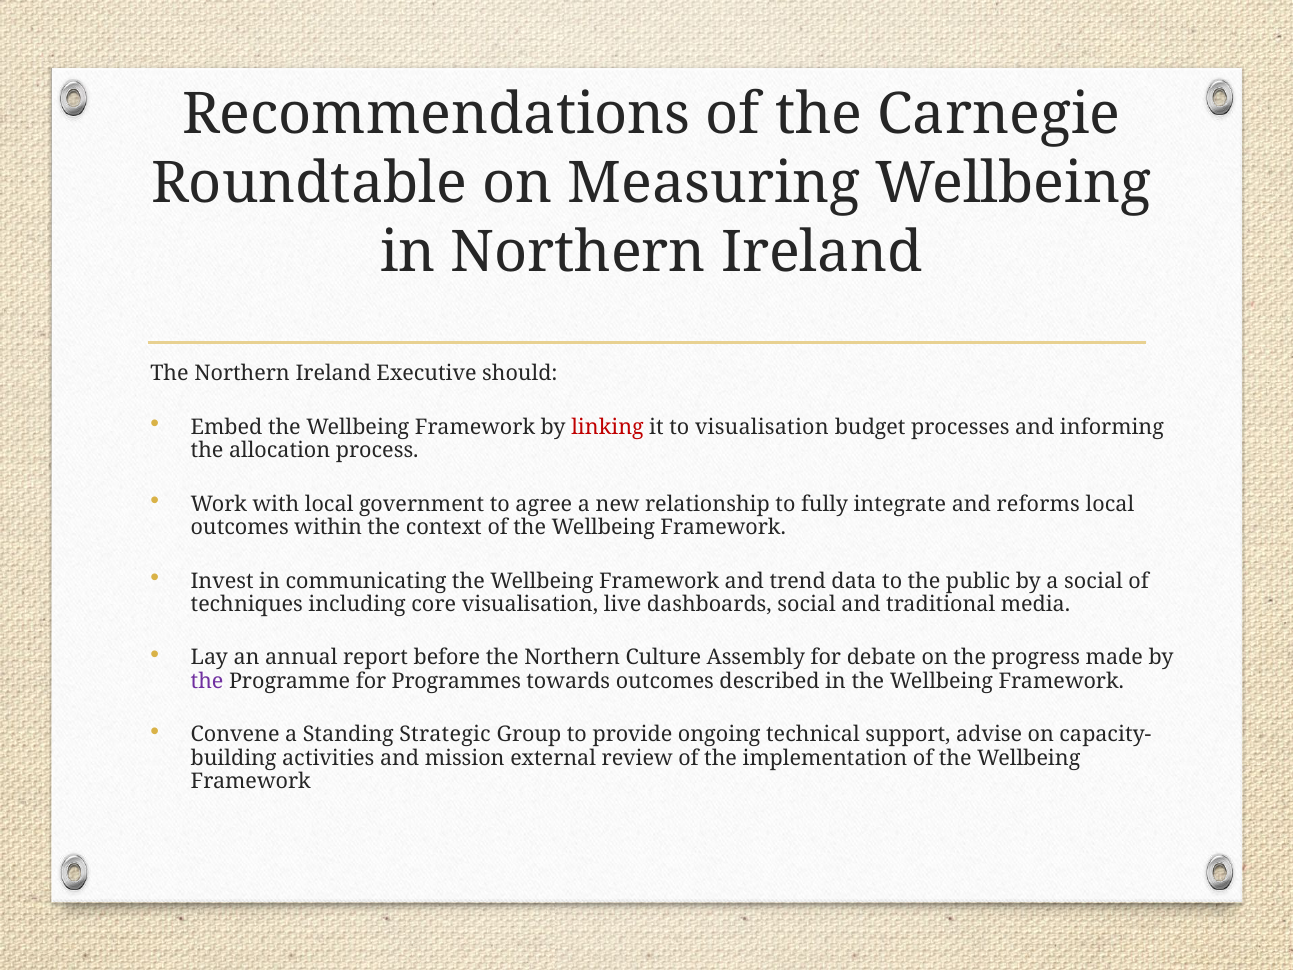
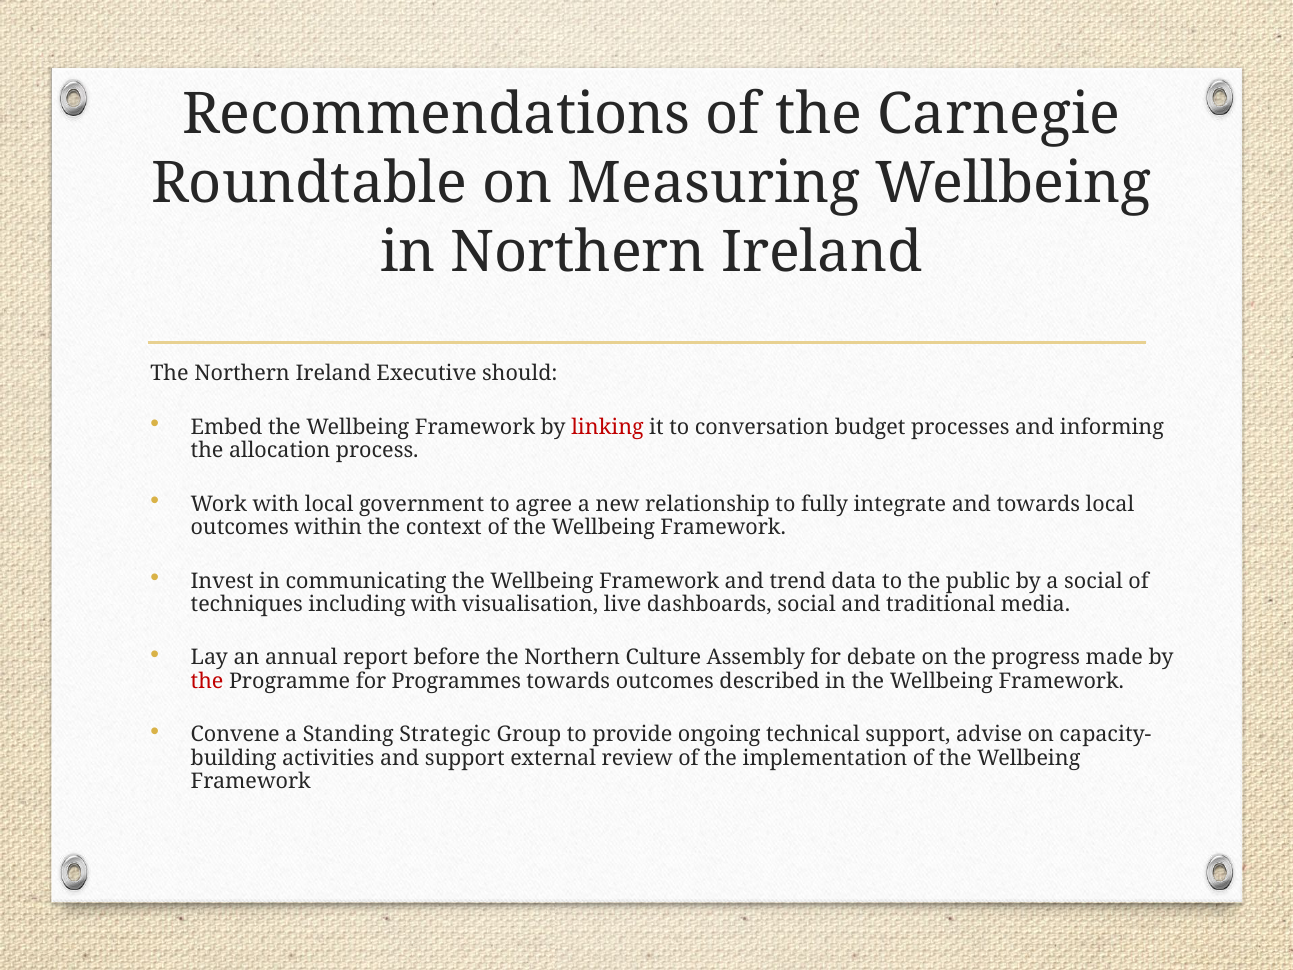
to visualisation: visualisation -> conversation (762, 427)
and reforms: reforms -> towards (1038, 504)
including core: core -> with (434, 604)
the colour: purple -> red (207, 681)
and mission: mission -> support (465, 758)
